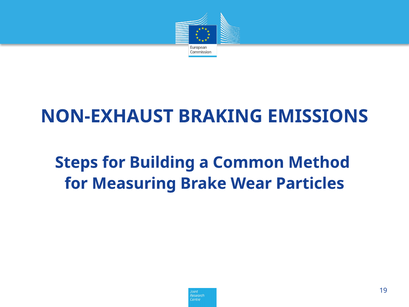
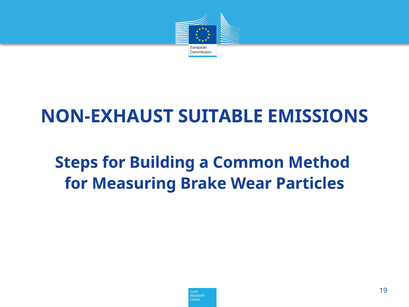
BRAKING: BRAKING -> SUITABLE (221, 116)
